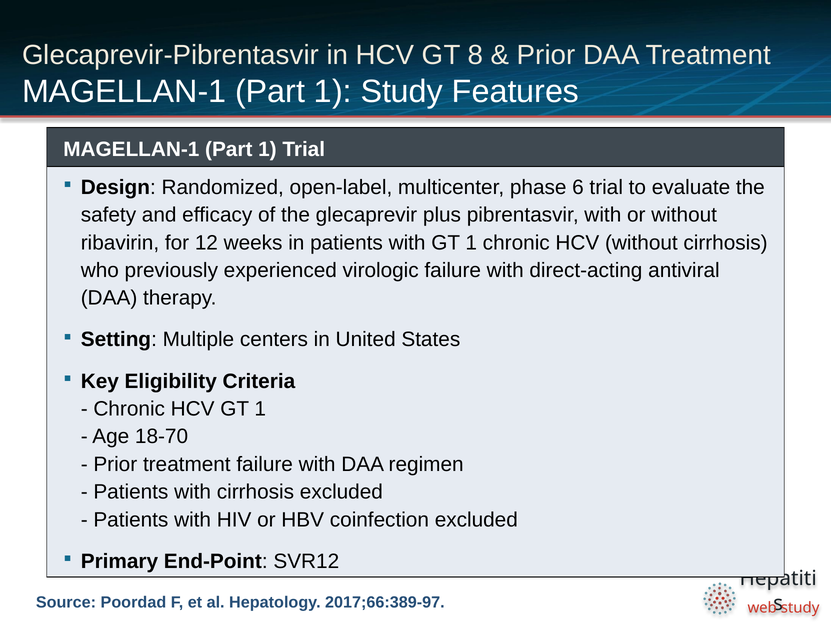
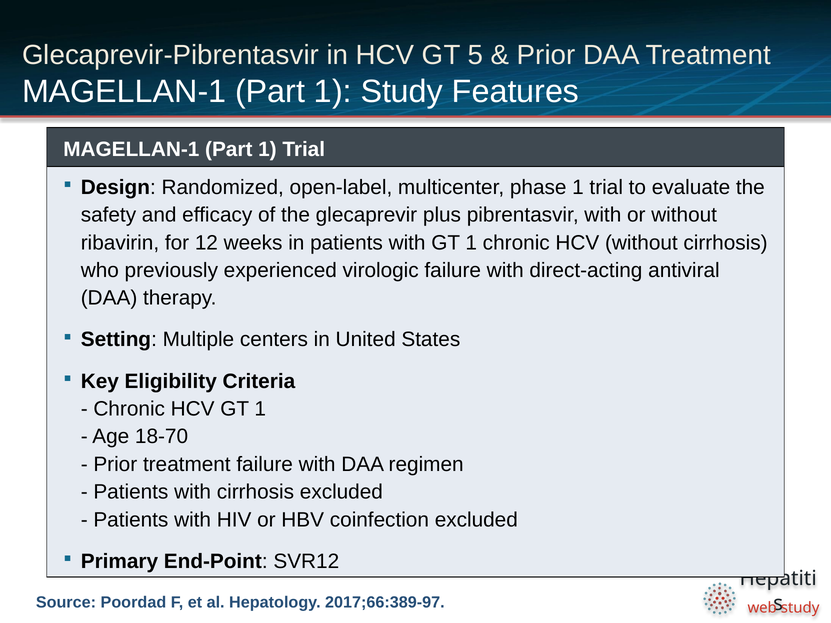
8: 8 -> 5 (475, 55)
phase 6: 6 -> 1 (578, 187)
